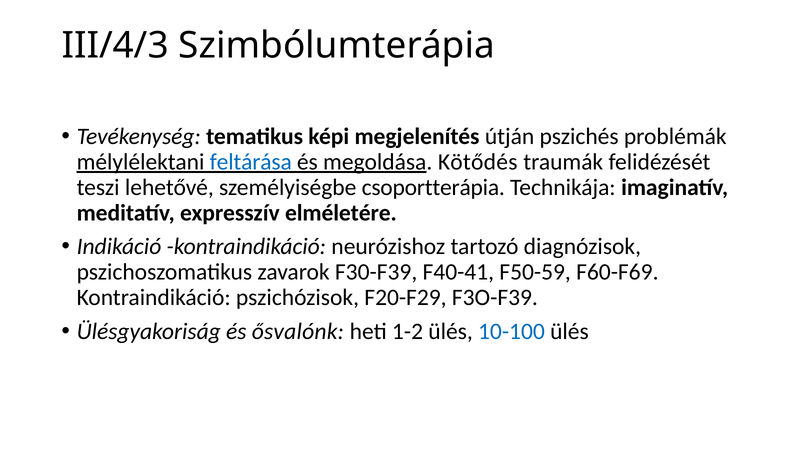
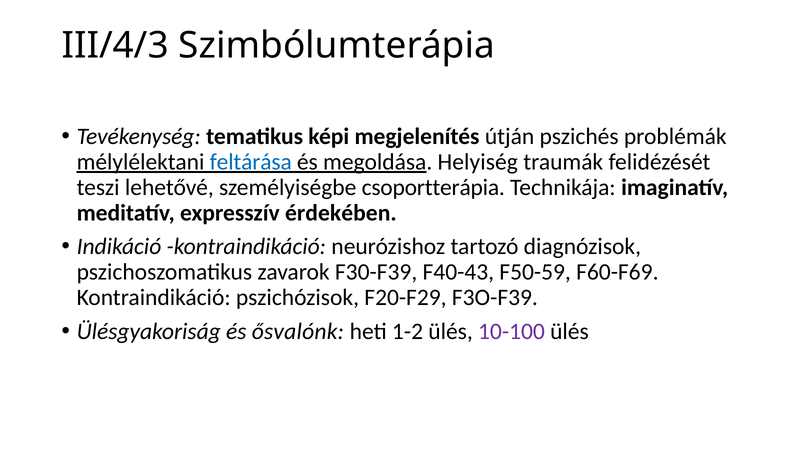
Kötődés: Kötődés -> Helyiség (478, 162)
elméletére: elméletére -> érdekében (341, 213)
F40-41: F40-41 -> F40-43 (458, 272)
10-100 colour: blue -> purple (511, 331)
